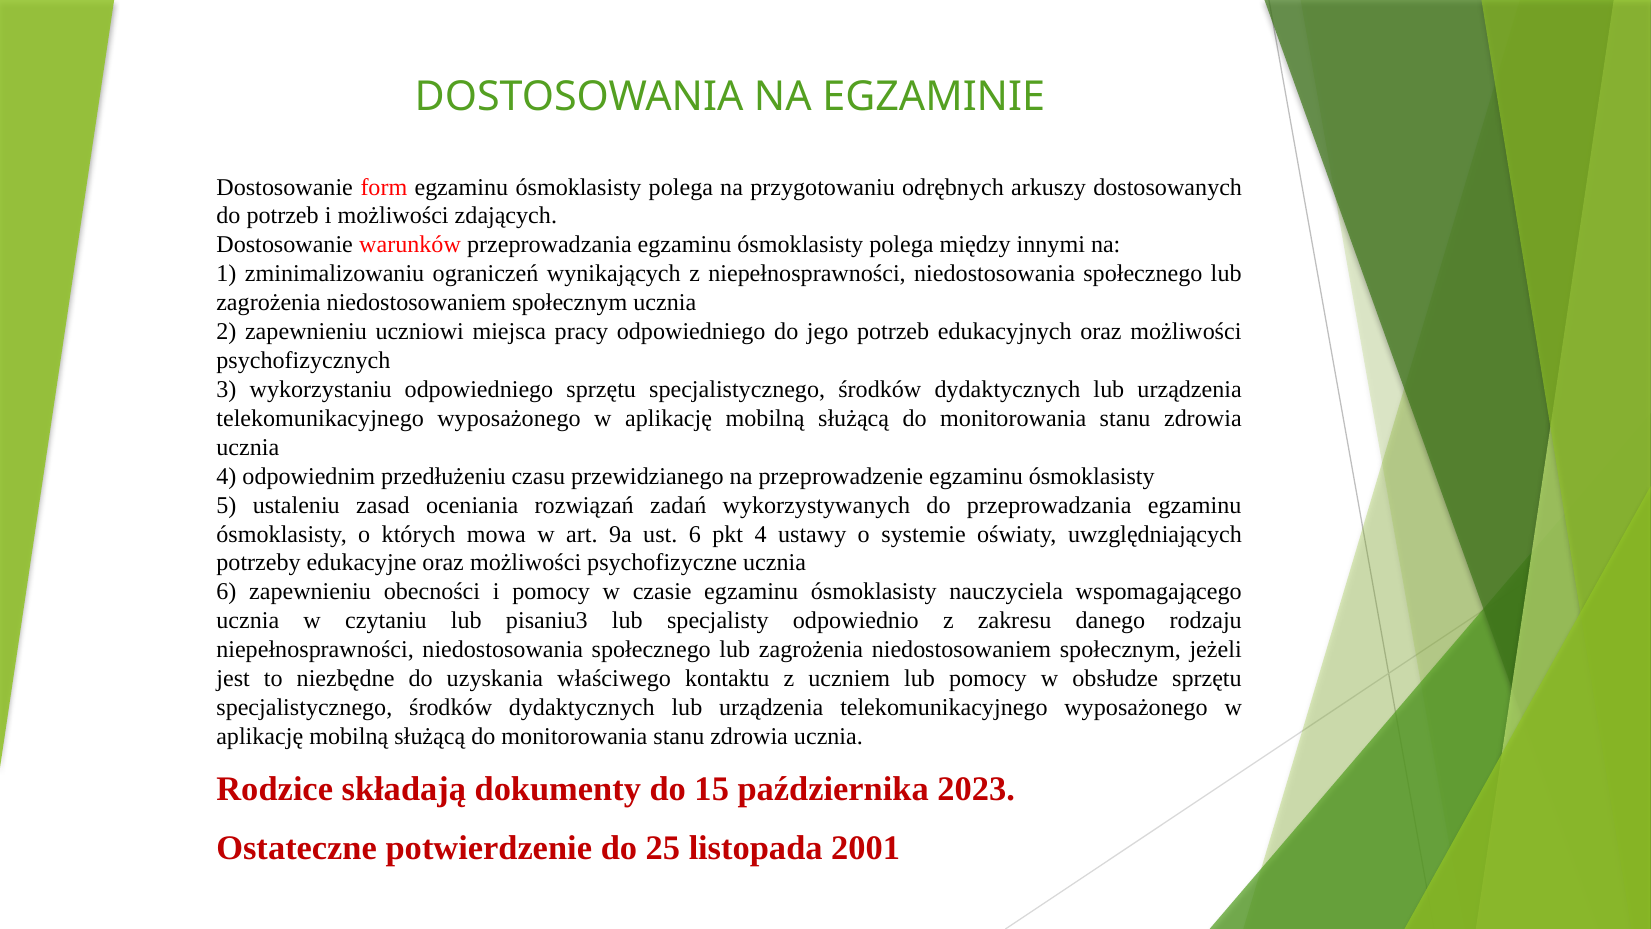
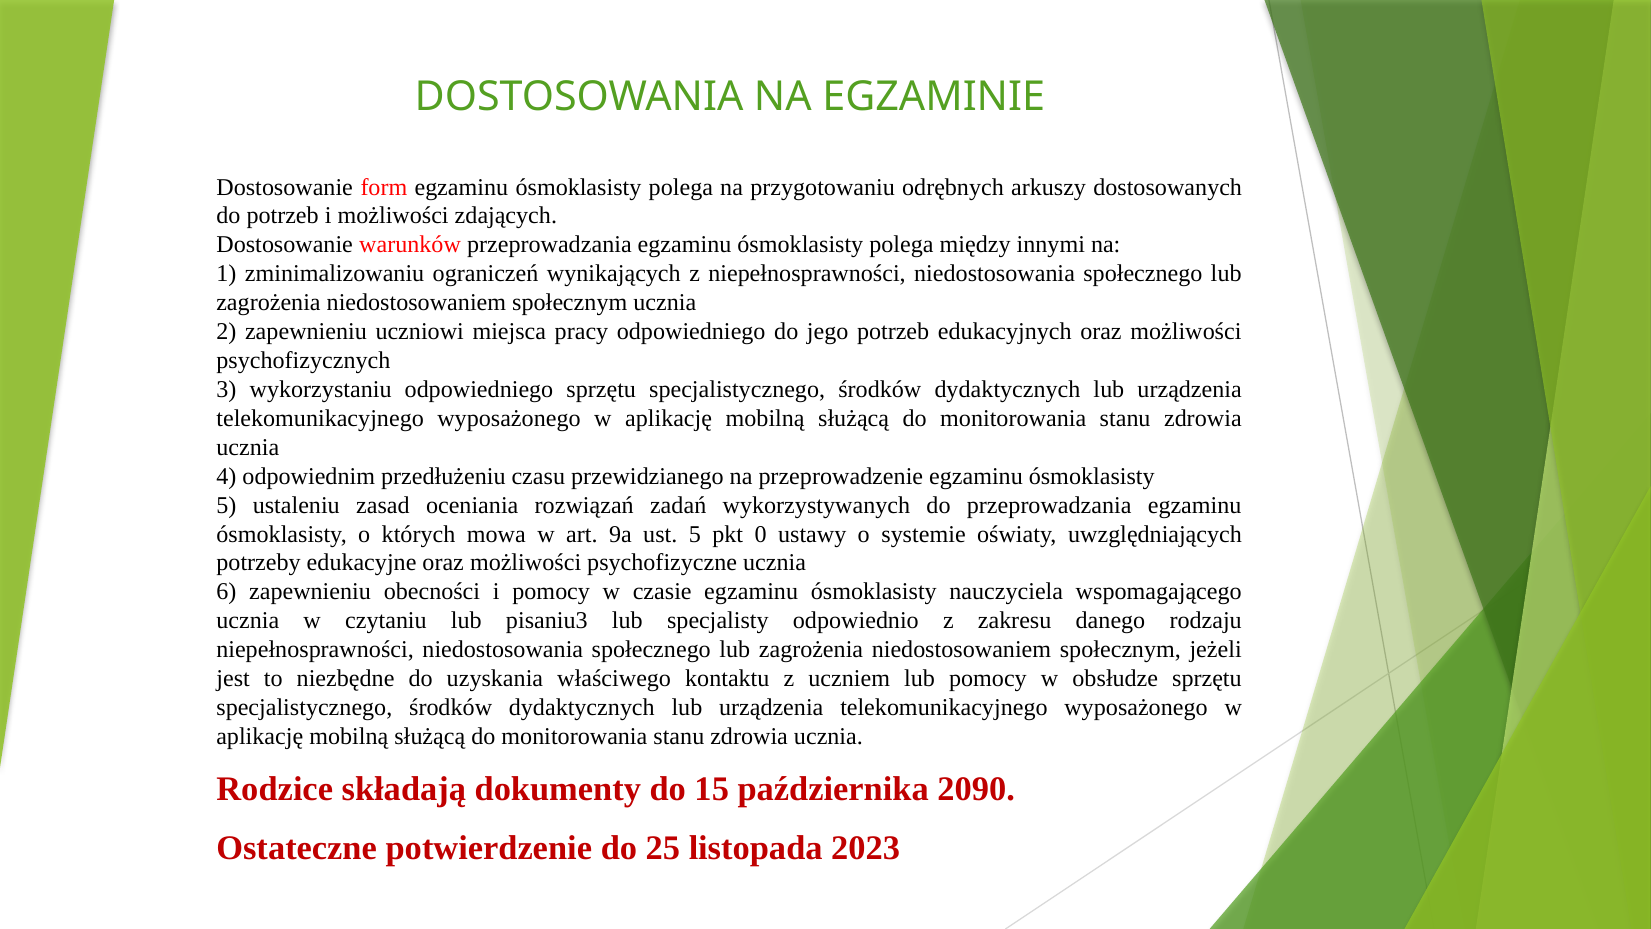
ust 6: 6 -> 5 (695, 534)
pkt 4: 4 -> 0 (761, 534)
2023: 2023 -> 2090 (976, 789)
2001: 2001 -> 2023 (866, 848)
